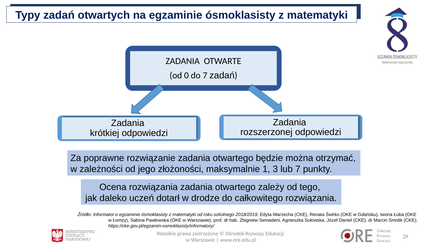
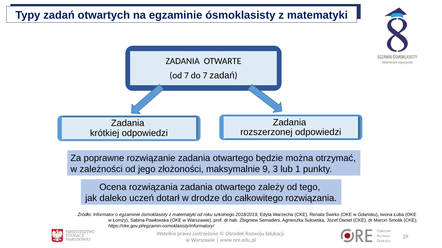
od 0: 0 -> 7 (186, 76)
1: 1 -> 9 (266, 170)
lub 7: 7 -> 1 (298, 170)
